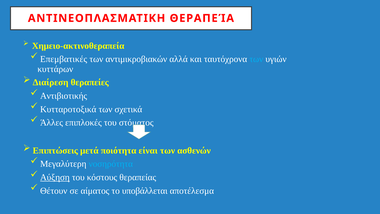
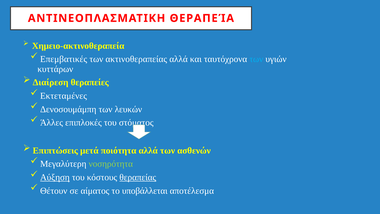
αντιμικροβιακών: αντιμικροβιακών -> ακτινοθεραπείας (136, 59)
Αντιβιοτικής: Αντιβιοτικής -> Εκτεταμένες (64, 96)
Κυτταροτοξικά: Κυτταροτοξικά -> Δενοσουμάμπη (68, 109)
σχετικά: σχετικά -> λευκών (128, 109)
ποιότητα είναι: είναι -> αλλά (148, 150)
νοσηρότητα colour: light blue -> light green (111, 164)
θεραπείας underline: none -> present (138, 177)
